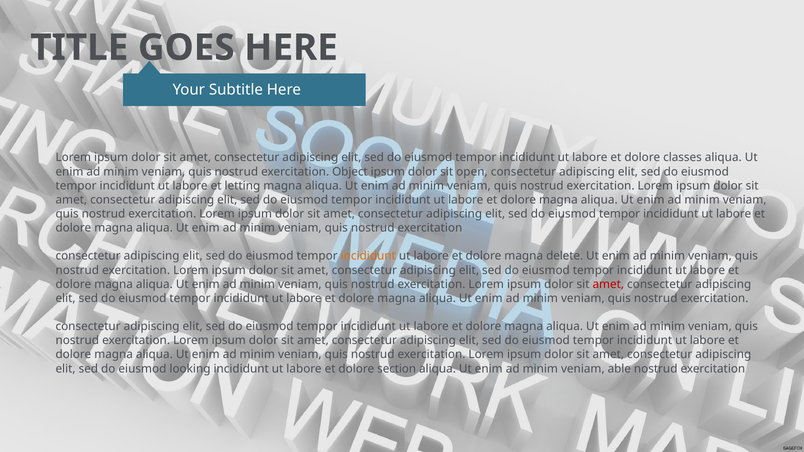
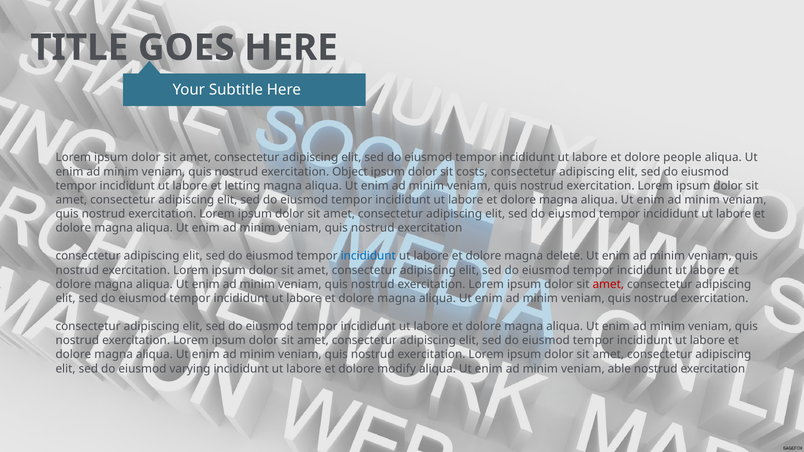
classes: classes -> people (682, 158)
open: open -> costs (472, 172)
incididunt colour: orange -> blue (368, 256)
looking: looking -> varying (190, 369)
section: section -> modify (397, 369)
